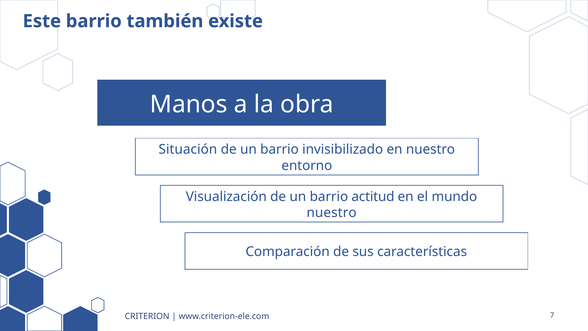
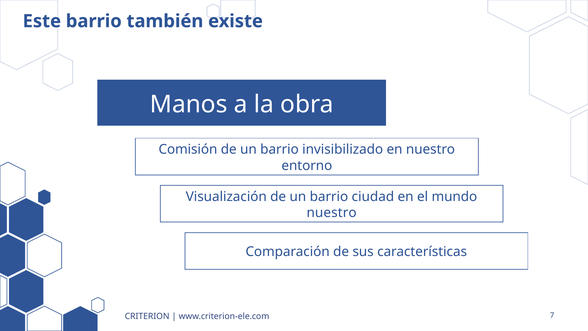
Situación: Situación -> Comisión (188, 149)
actitud: actitud -> ciudad (373, 196)
